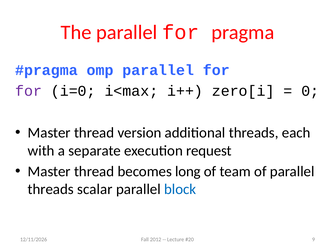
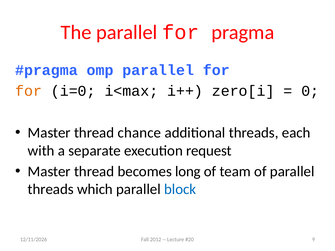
for colour: purple -> orange (29, 91)
version: version -> chance (139, 133)
scalar: scalar -> which (95, 190)
